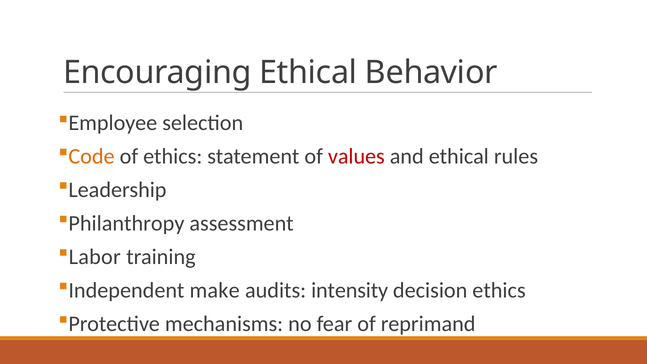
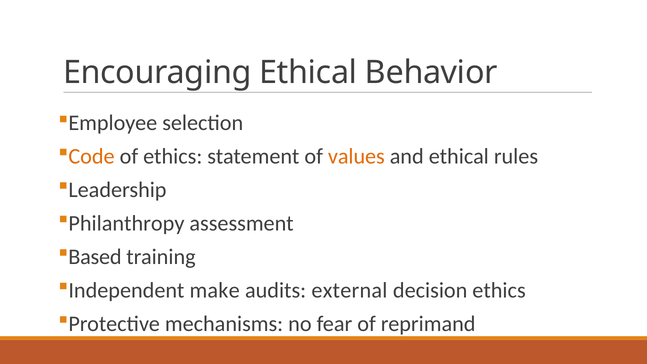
values colour: red -> orange (356, 156)
Labor: Labor -> Based (95, 257)
intensity: intensity -> external (349, 290)
